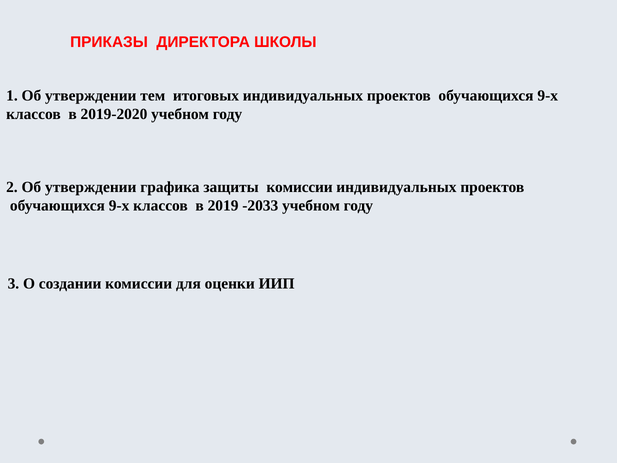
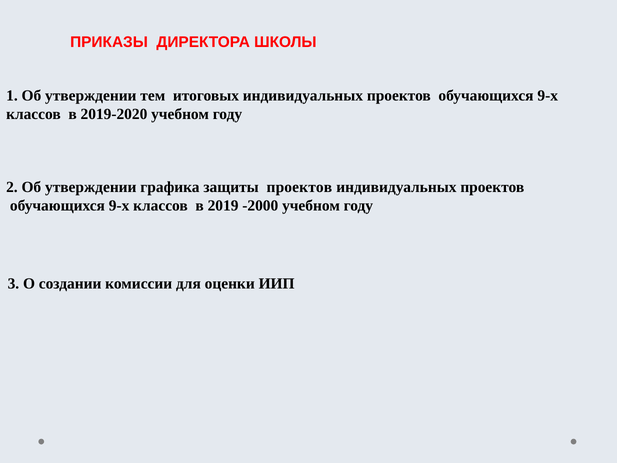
защиты комиссии: комиссии -> проектов (299, 187)
-2033: -2033 -> -2000 (260, 206)
